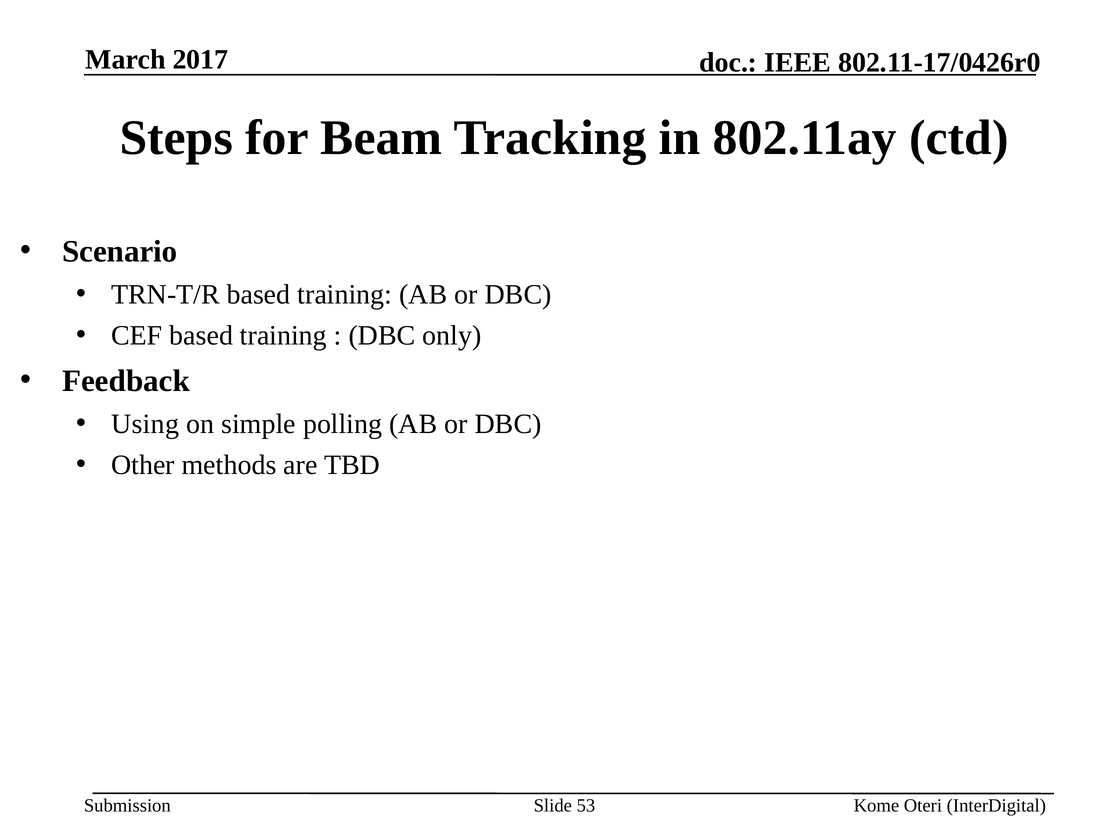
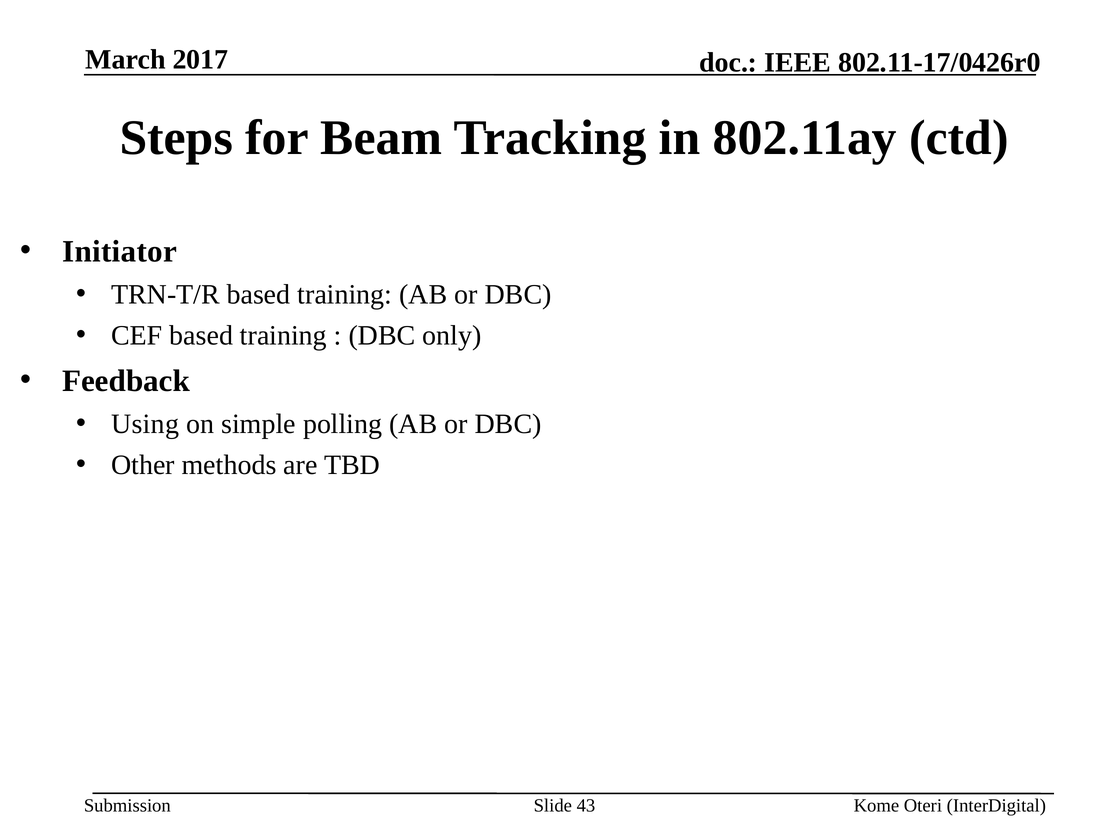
Scenario: Scenario -> Initiator (120, 251)
53: 53 -> 43 (586, 806)
